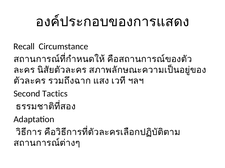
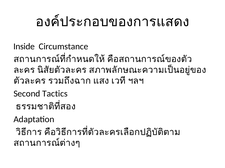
Recall: Recall -> Inside (24, 47)
